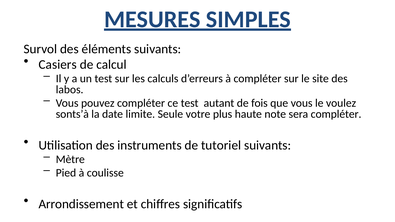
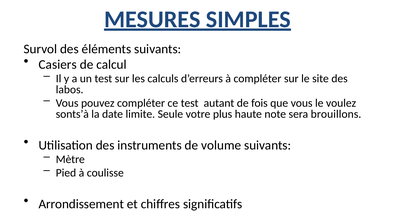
sera compléter: compléter -> brouillons (336, 114)
tutoriel: tutoriel -> volume (221, 145)
